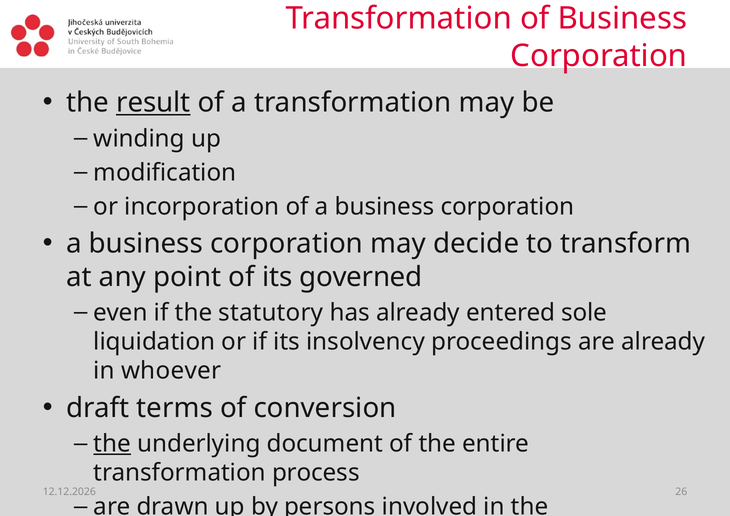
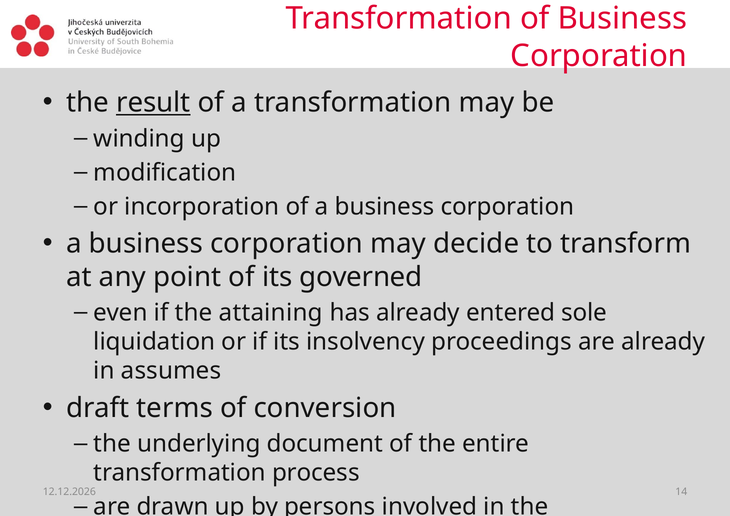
statutory: statutory -> attaining (271, 313)
whoever: whoever -> assumes (171, 371)
the underline: present -> none (112, 444)
26: 26 -> 14 (681, 492)
